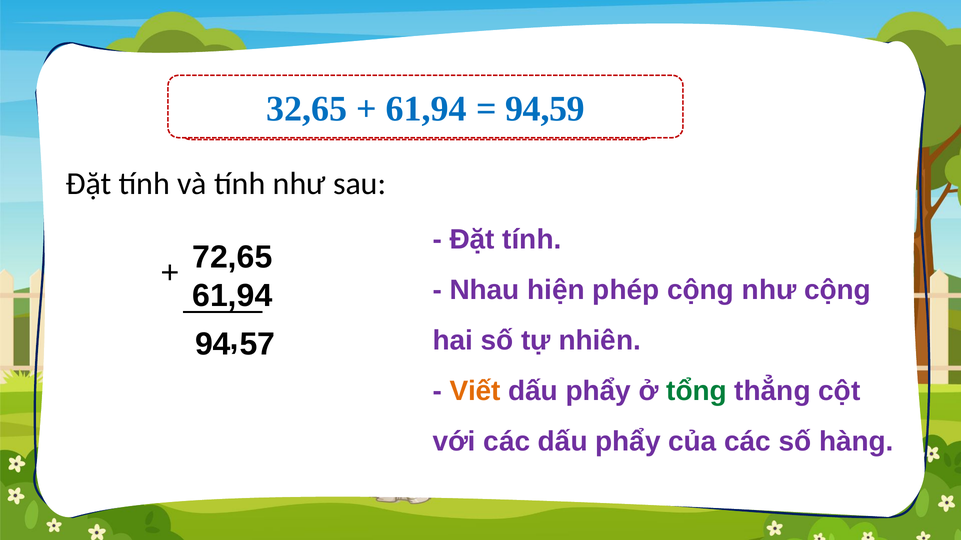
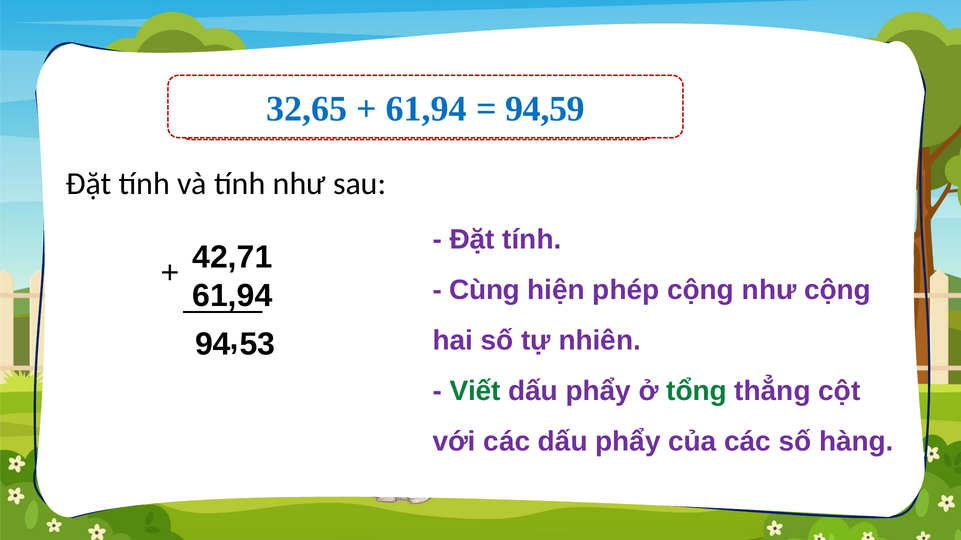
72,65: 72,65 -> 42,71 (232, 258)
Nhau: Nhau -> Cùng (485, 290)
57: 57 -> 53 (258, 345)
Viết colour: orange -> green (475, 391)
